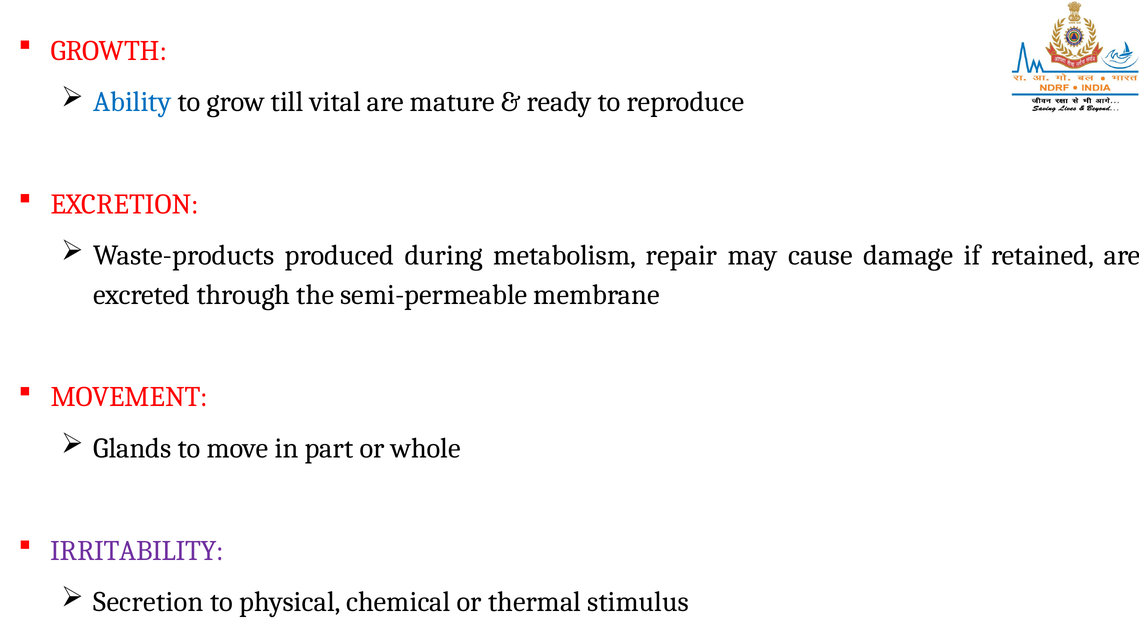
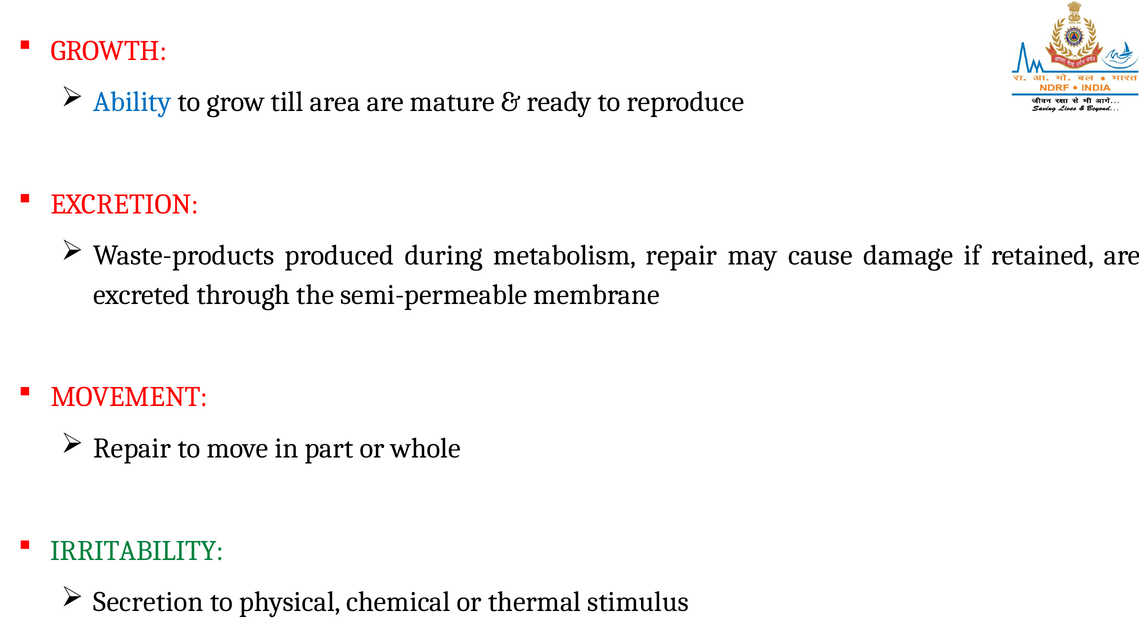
vital: vital -> area (335, 102)
Glands: Glands -> Repair (132, 448)
IRRITABILITY colour: purple -> green (137, 550)
